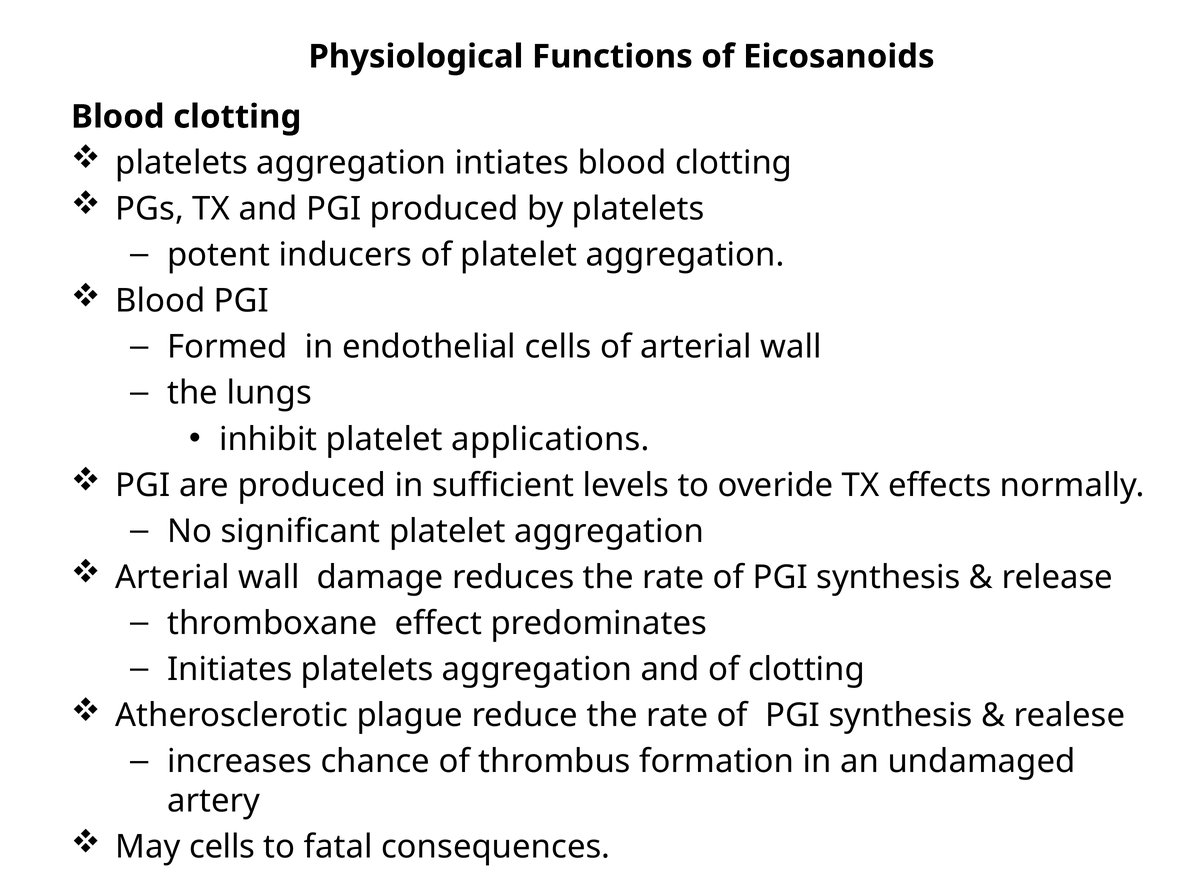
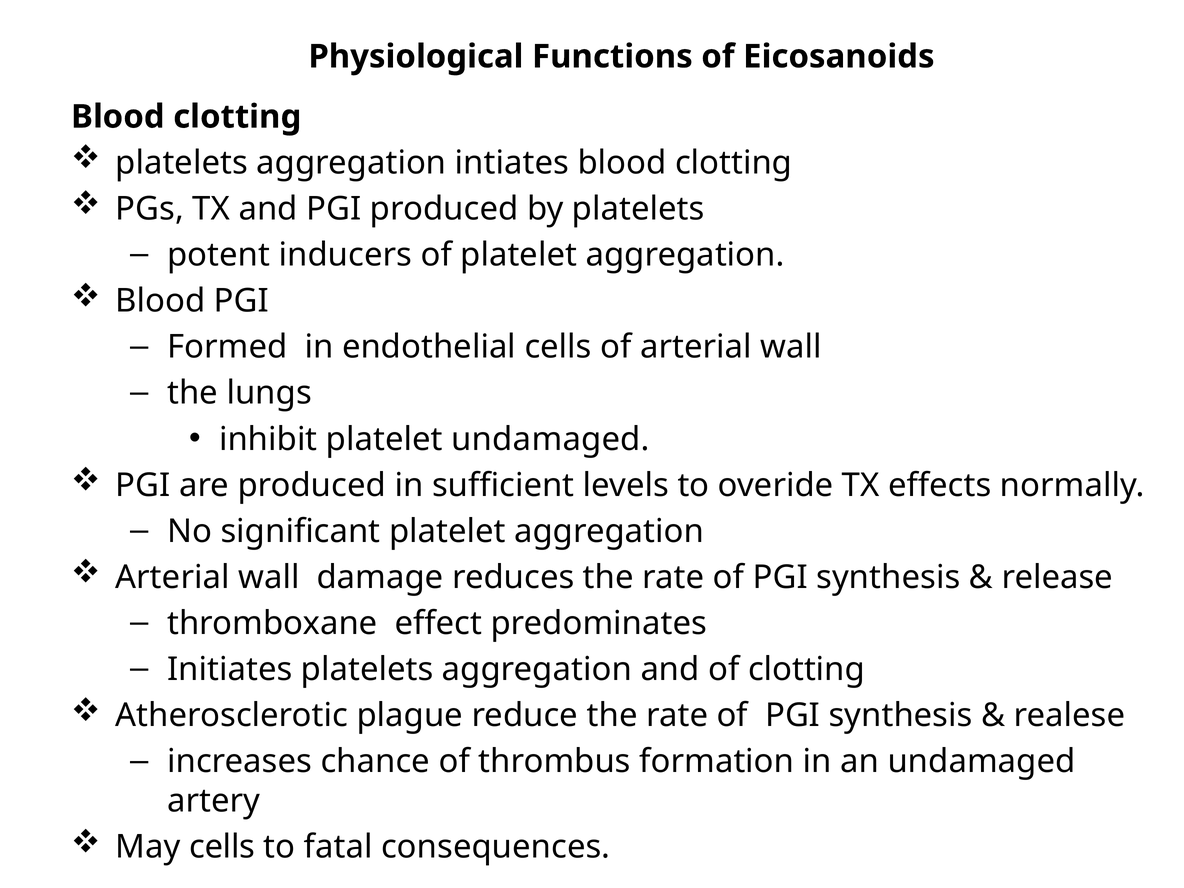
platelet applications: applications -> undamaged (551, 439)
